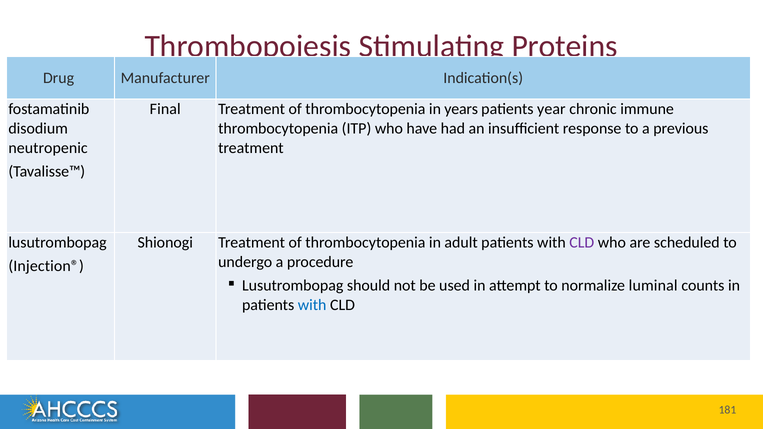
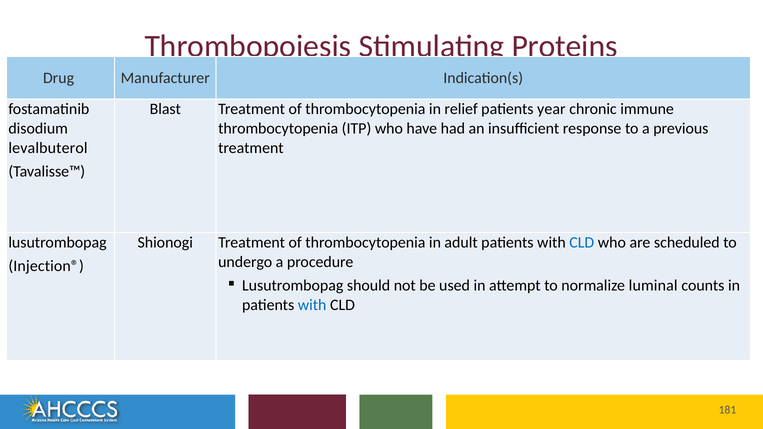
Final: Final -> Blast (165, 109)
years: years -> relief (461, 109)
neutropenic: neutropenic -> levalbuterol (48, 148)
CLD colour: purple -> blue (582, 243)
